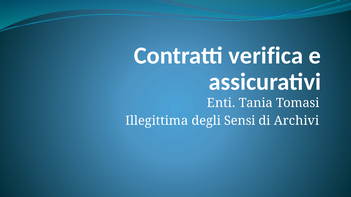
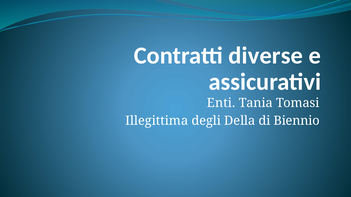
verifica: verifica -> diverse (266, 56)
Sensi: Sensi -> Della (240, 121)
Archivi: Archivi -> Biennio (297, 121)
